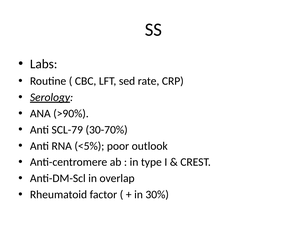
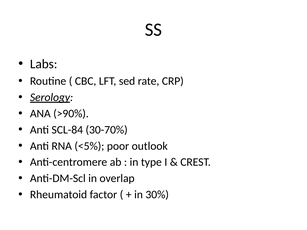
SCL-79: SCL-79 -> SCL-84 (67, 130)
